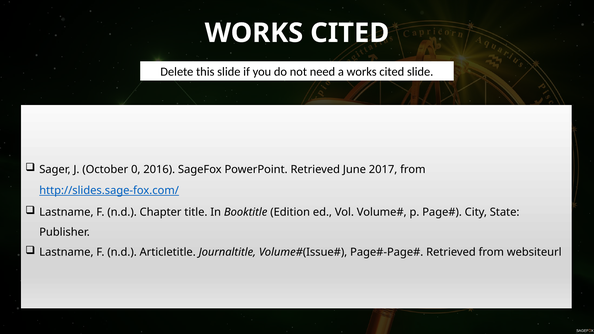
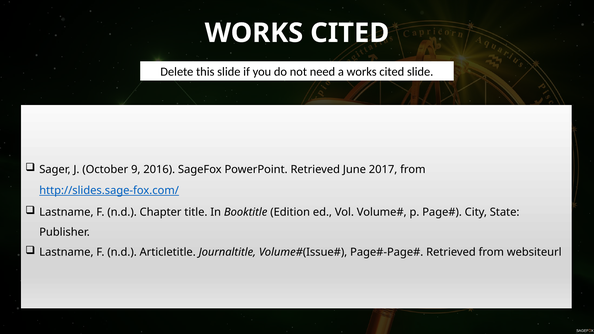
0: 0 -> 9 (136, 170)
